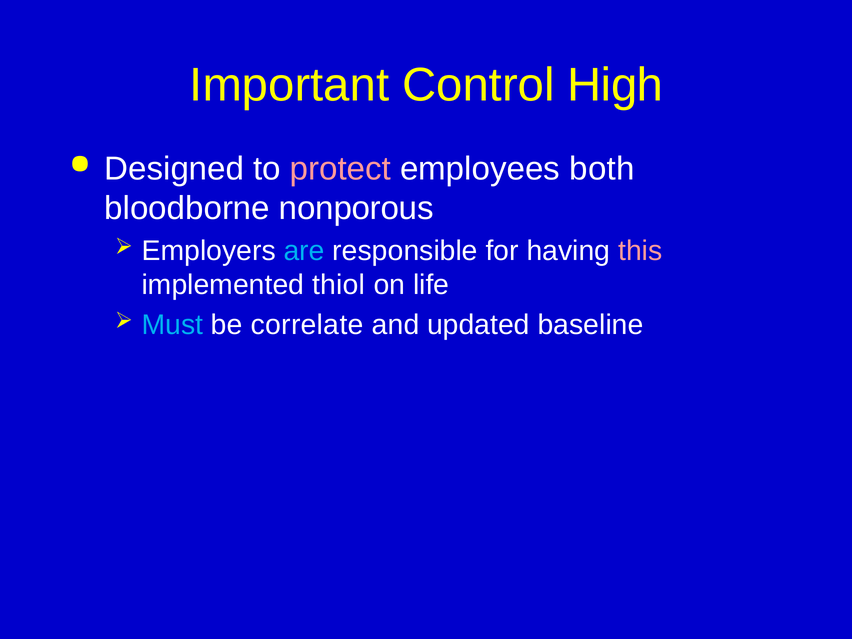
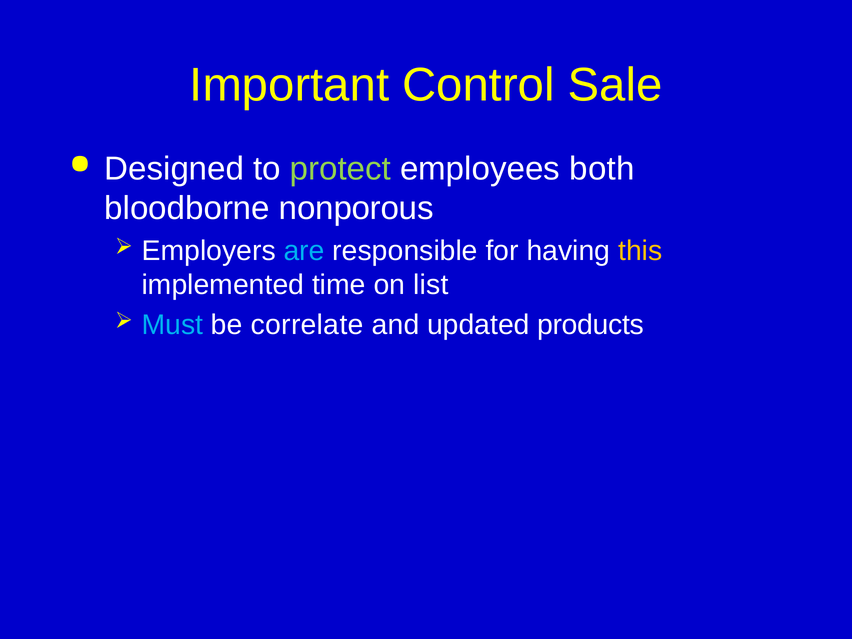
High: High -> Sale (615, 85)
protect colour: pink -> light green (340, 169)
this colour: pink -> yellow (640, 251)
thiol: thiol -> time (339, 285)
life: life -> list (431, 285)
baseline: baseline -> products (591, 325)
